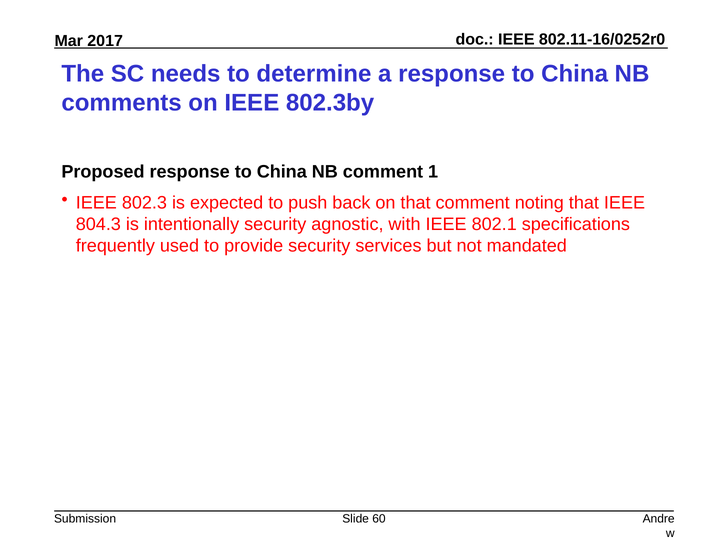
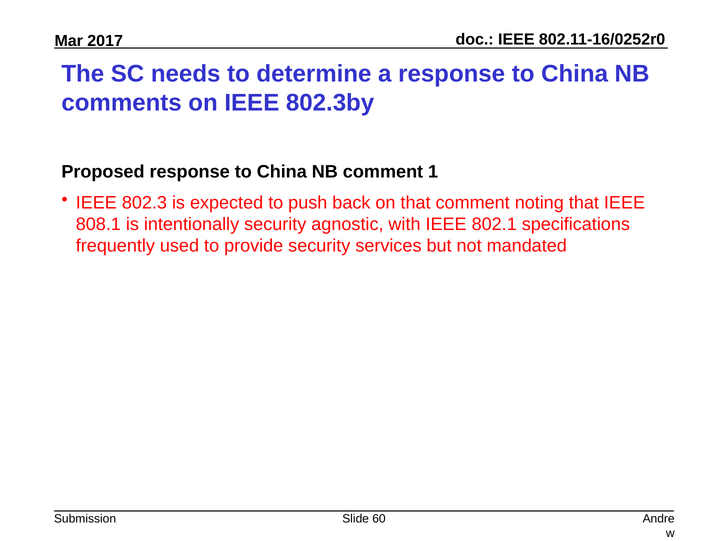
804.3: 804.3 -> 808.1 (98, 225)
